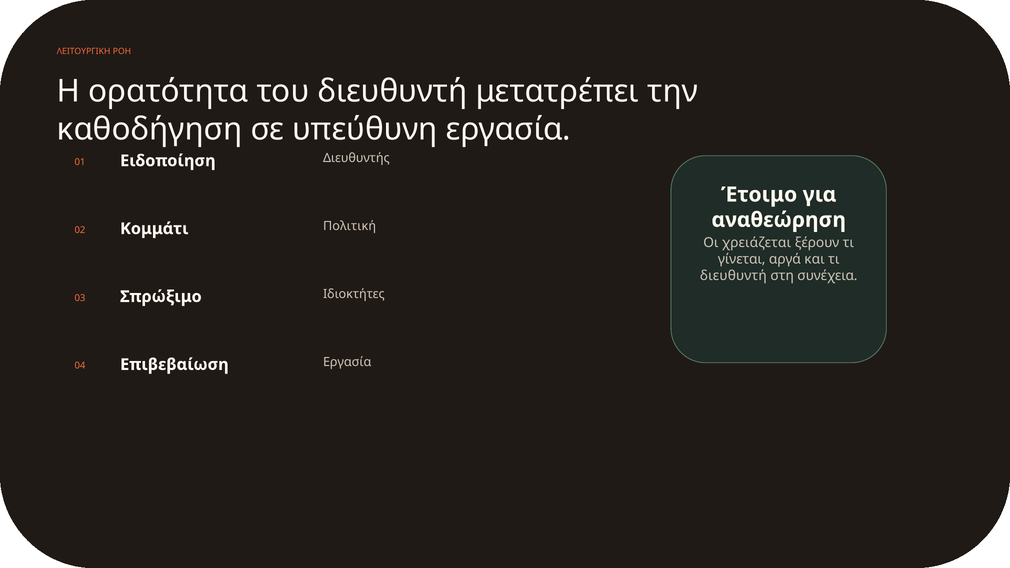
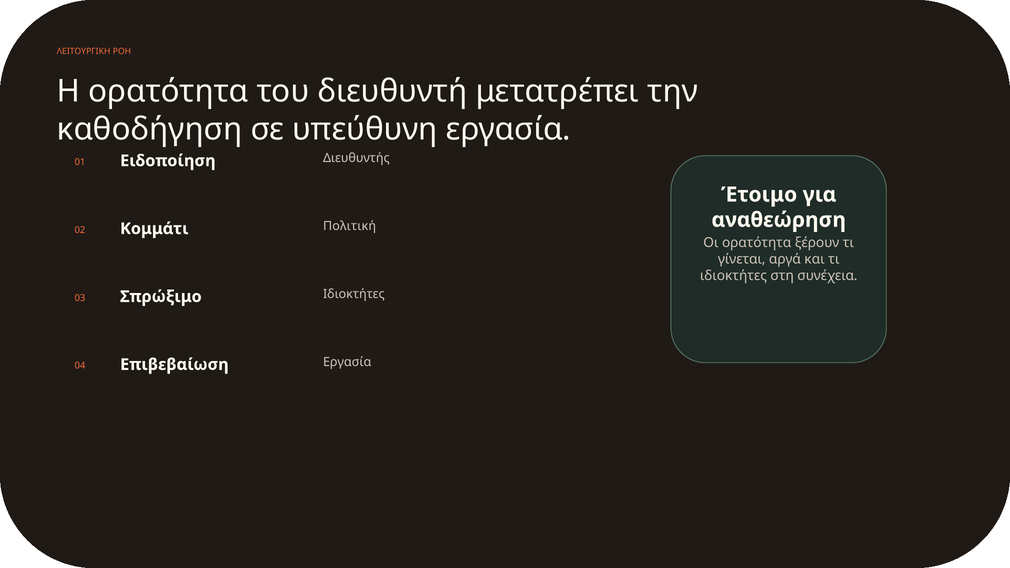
Οι χρειάζεται: χρειάζεται -> ορατότητα (757, 243)
διευθυντή: διευθυντή -> ιδιοκτήτες (733, 276)
